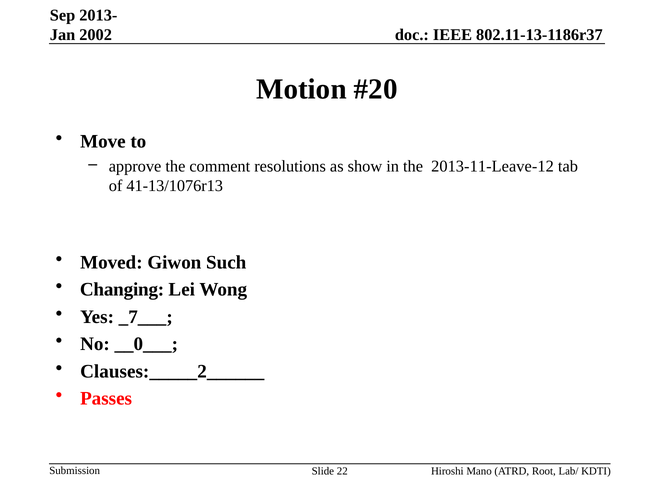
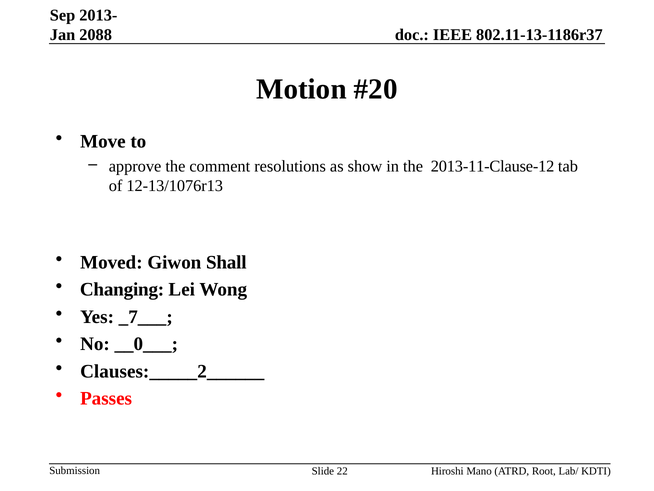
2002: 2002 -> 2088 (96, 35)
2013-11-Leave-12: 2013-11-Leave-12 -> 2013-11-Clause-12 (493, 166)
41-13/1076r13: 41-13/1076r13 -> 12-13/1076r13 (175, 186)
Such: Such -> Shall (226, 262)
